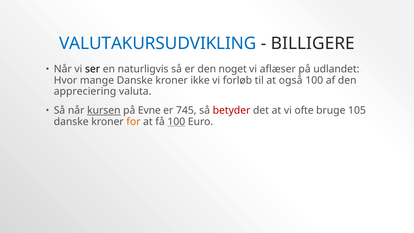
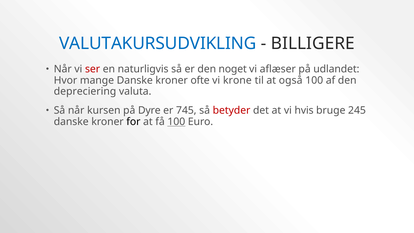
ser colour: black -> red (93, 69)
ikke: ikke -> ofte (200, 80)
forløb: forløb -> krone (237, 80)
appreciering: appreciering -> depreciering (85, 92)
kursen underline: present -> none (104, 110)
Evne: Evne -> Dyre (149, 110)
ofte: ofte -> hvis (304, 110)
105: 105 -> 245 (357, 110)
for colour: orange -> black (133, 122)
